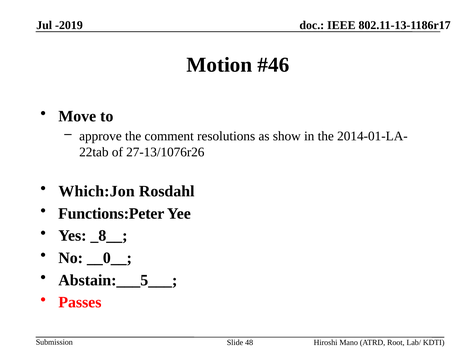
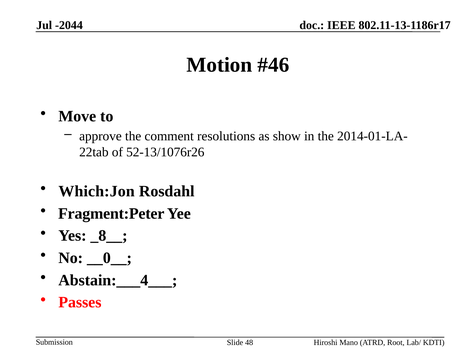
-2019: -2019 -> -2044 (69, 25)
27-13/1076r26: 27-13/1076r26 -> 52-13/1076r26 (165, 152)
Functions:Peter: Functions:Peter -> Fragment:Peter (111, 214)
Abstain:___5___: Abstain:___5___ -> Abstain:___4___ (118, 280)
